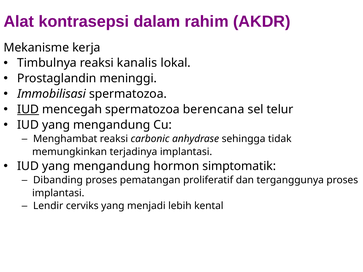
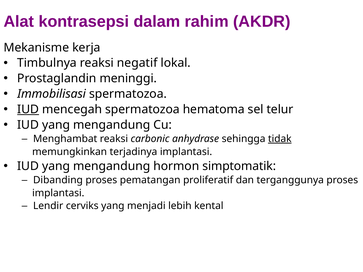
kanalis: kanalis -> negatif (137, 63)
berencana: berencana -> hematoma (214, 109)
tidak underline: none -> present (280, 139)
